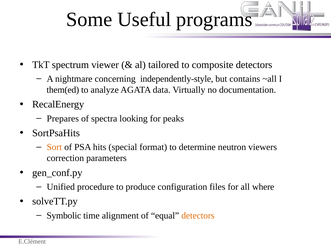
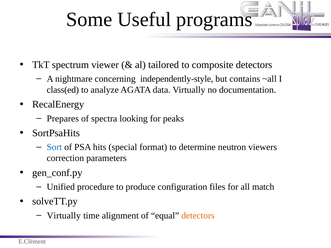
them(ed: them(ed -> class(ed (63, 90)
Sort colour: orange -> blue (54, 147)
where: where -> match (263, 187)
Symbolic: Symbolic -> Virtually (64, 216)
